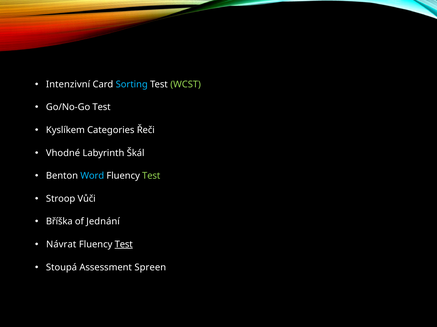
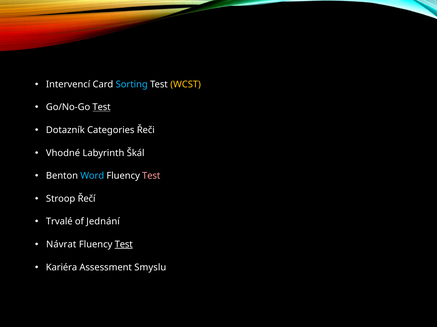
Intenzivní: Intenzivní -> Intervencí (68, 85)
WCST colour: light green -> yellow (186, 85)
Test underline: none -> present (102, 107)
Kyslíkem: Kyslíkem -> Dotazník (65, 130)
Test colour: light green -> pink (151, 176)
Vůči: Vůči -> Řečí (87, 199)
Bříška: Bříška -> Trvalé (59, 222)
Stoupá: Stoupá -> Kariéra (62, 268)
Spreen: Spreen -> Smyslu (150, 268)
